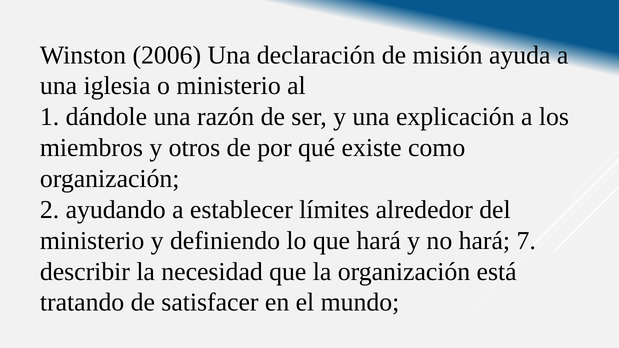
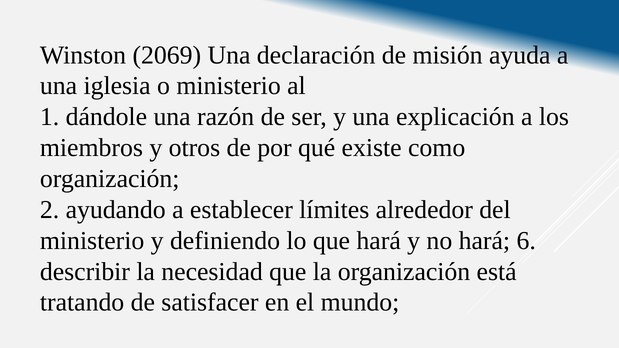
2006: 2006 -> 2069 (167, 55)
7: 7 -> 6 (526, 241)
